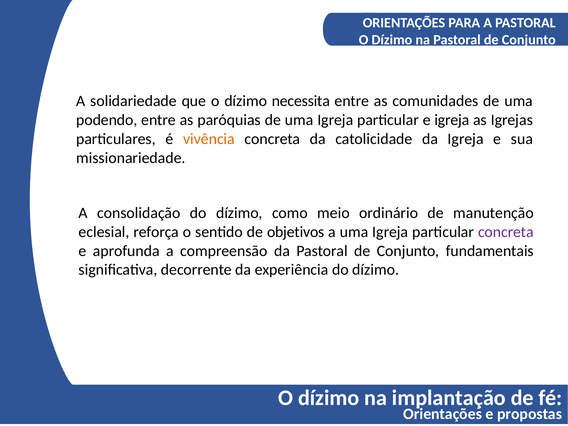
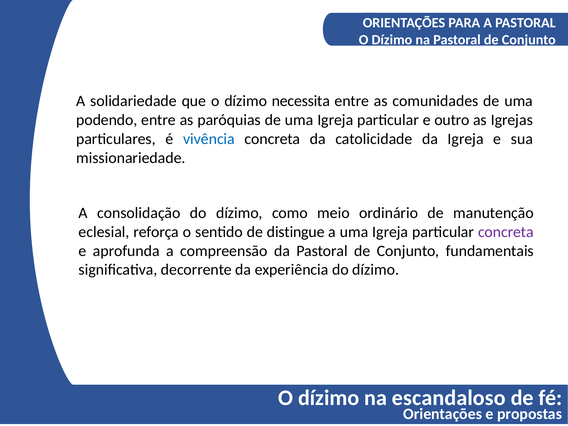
e igreja: igreja -> outro (452, 120)
vivência colour: orange -> blue (209, 139)
objetivos: objetivos -> distingue (296, 232)
implantação: implantação -> escandaloso (449, 398)
